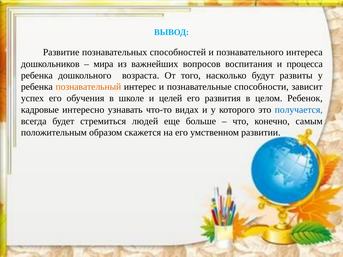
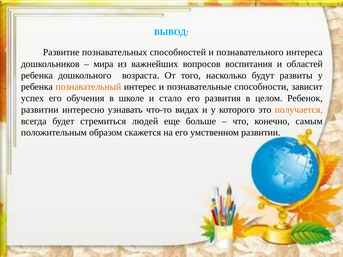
процесса: процесса -> областей (305, 64)
целей: целей -> стало (171, 98)
кадровые: кадровые -> развитии (40, 110)
получается colour: blue -> orange (299, 110)
